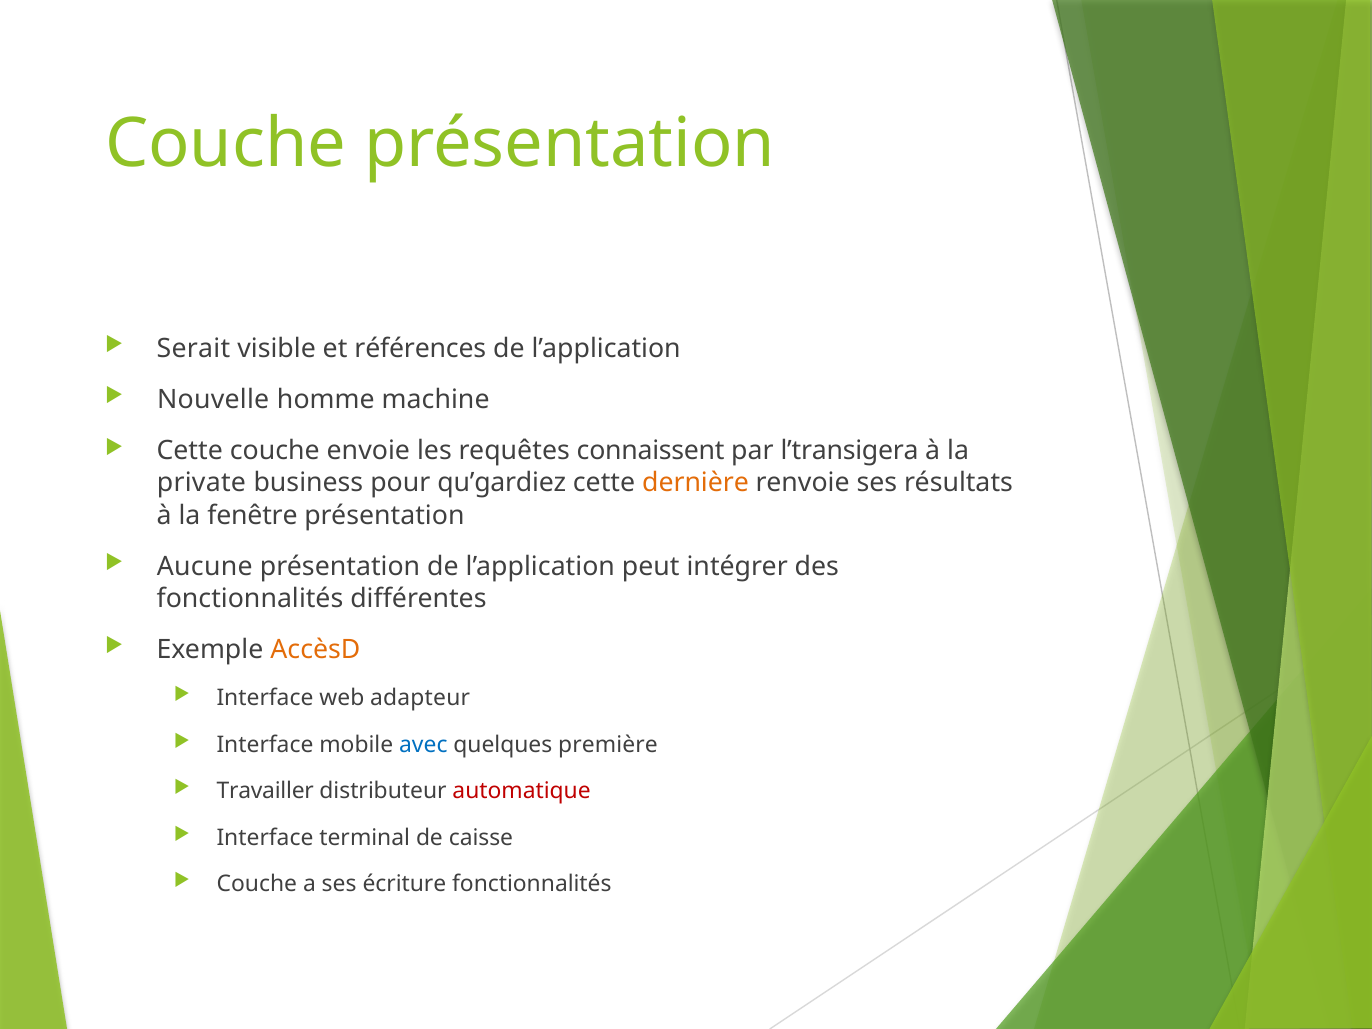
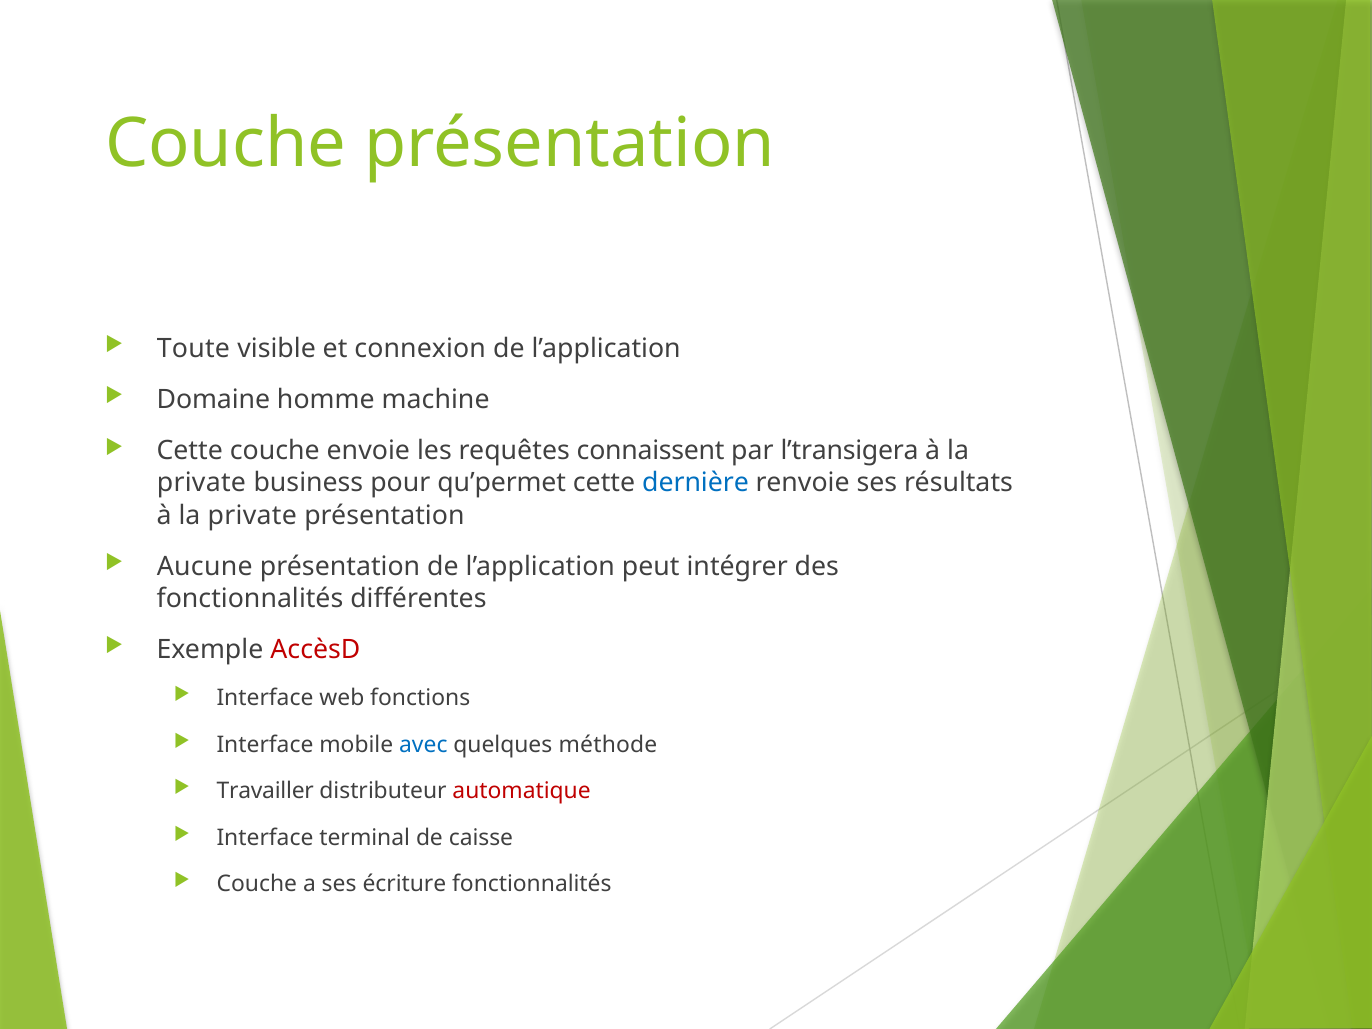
Serait: Serait -> Toute (193, 349)
références: références -> connexion (420, 349)
Nouvelle: Nouvelle -> Domaine (213, 400)
qu’gardiez: qu’gardiez -> qu’permet (502, 483)
dernière colour: orange -> blue (696, 483)
fenêtre: fenêtre -> private (252, 515)
AccèsD colour: orange -> red (315, 649)
adapteur: adapteur -> fonctions (420, 698)
première: première -> méthode (608, 744)
